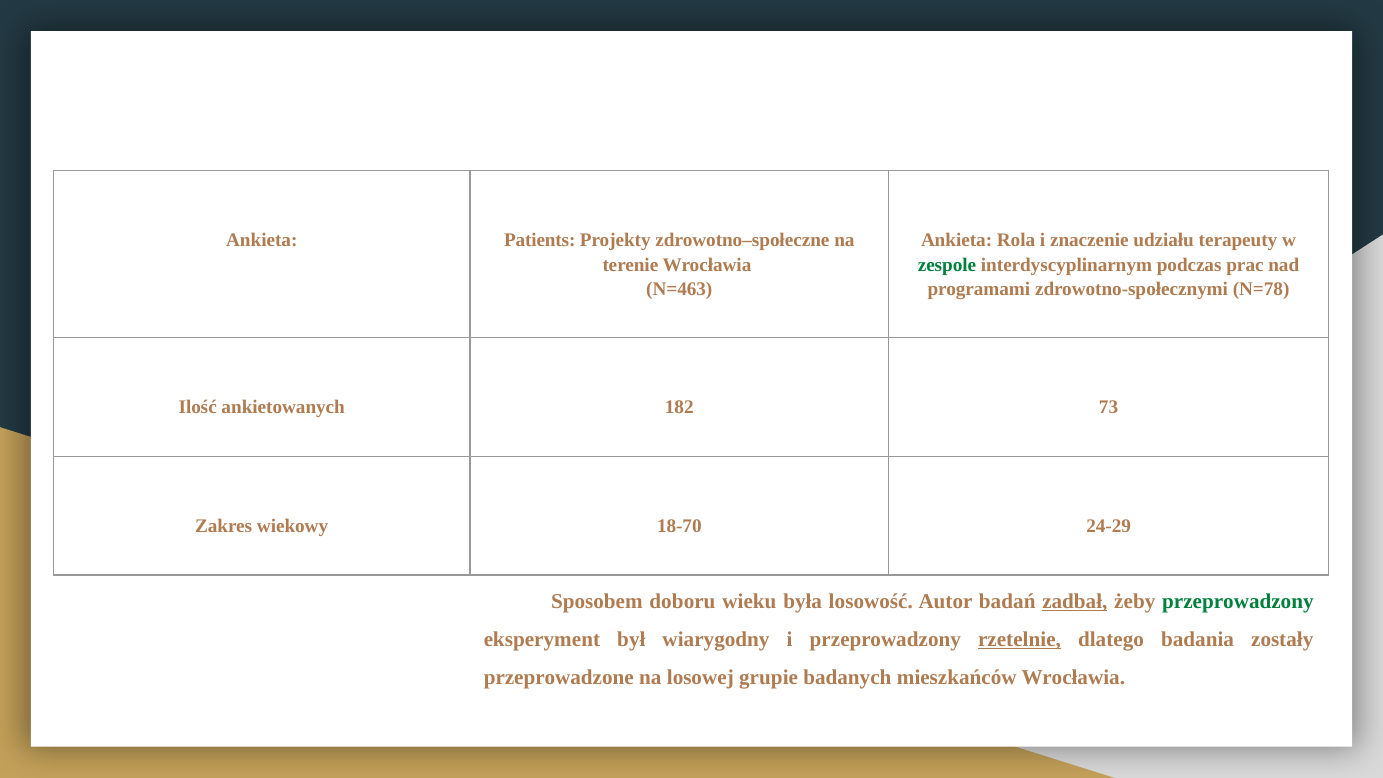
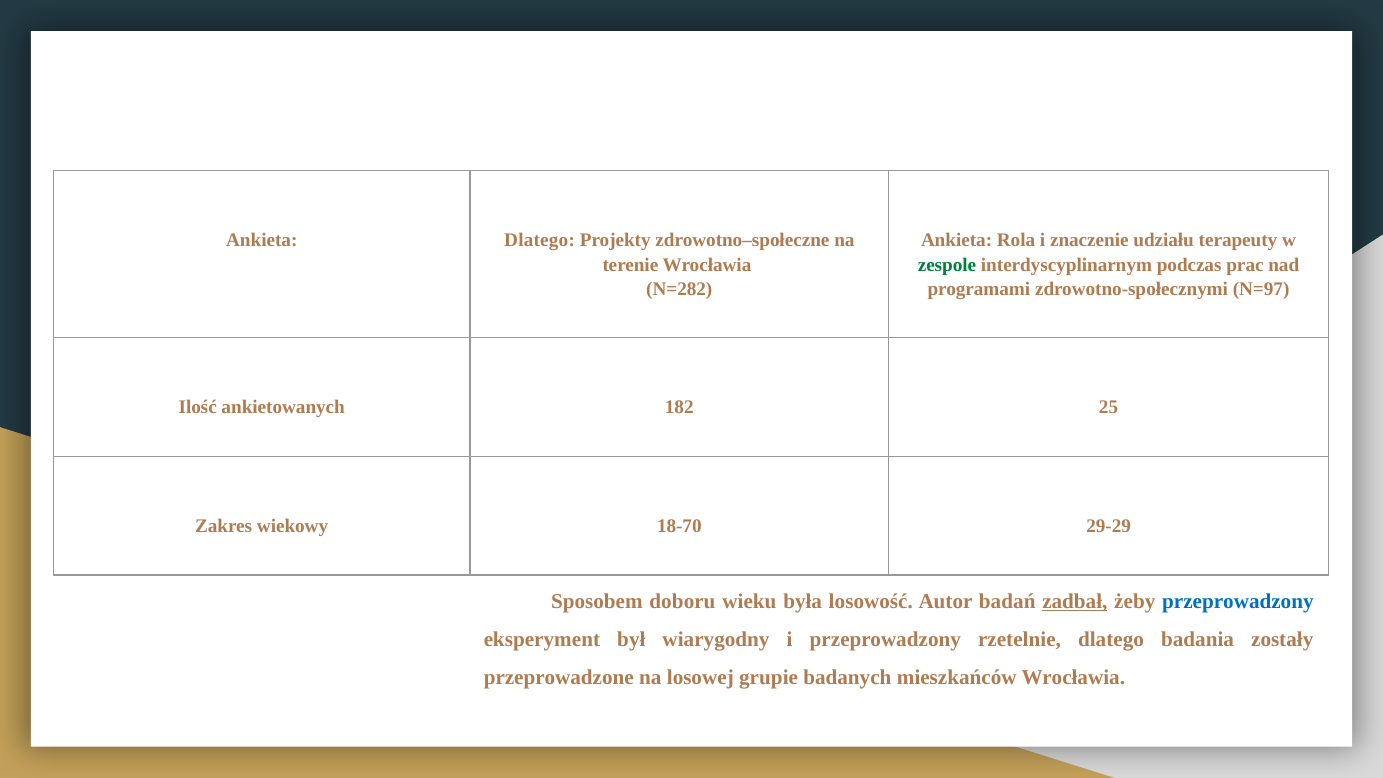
Ankieta Patients: Patients -> Dlatego (540, 240)
N=463: N=463 -> N=282 (679, 289)
N=78: N=78 -> N=97 (1261, 289)
73: 73 -> 25 (1109, 408)
24-29: 24-29 -> 29-29 (1109, 526)
przeprowadzony colour: green -> blue (1238, 601)
rzetelnie underline: present -> none (1020, 639)
